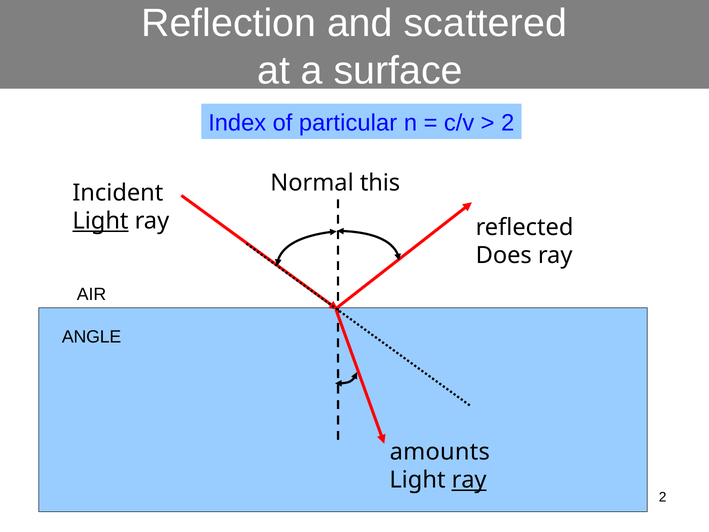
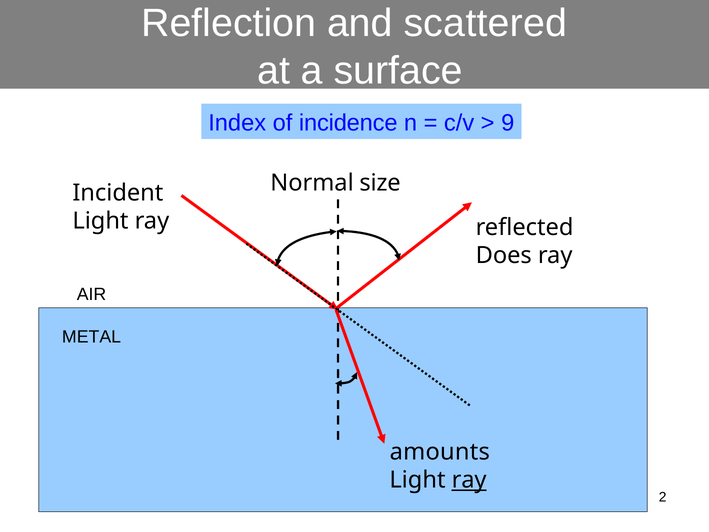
particular: particular -> incidence (348, 123)
2: 2 -> 9 (508, 123)
this: this -> size (380, 183)
Light underline: present -> none (100, 221)
ANGLE: ANGLE -> METAL (92, 337)
